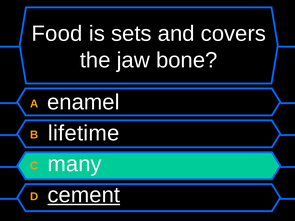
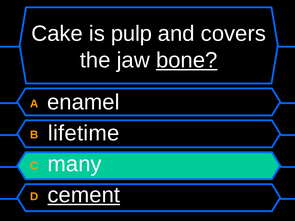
Food: Food -> Cake (57, 34)
sets: sets -> pulp (131, 34)
bone underline: none -> present (187, 60)
